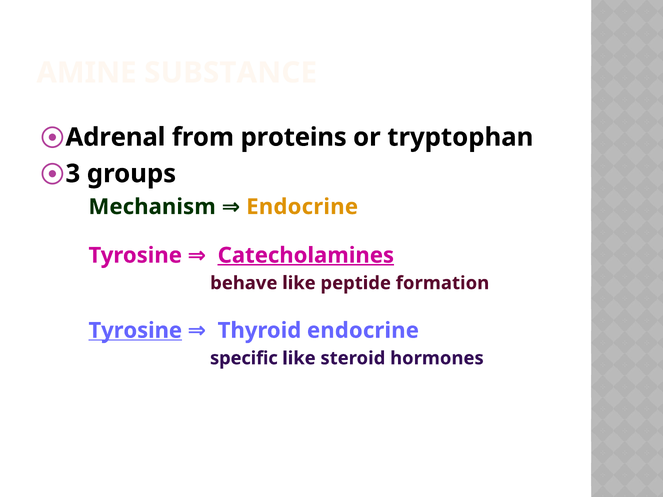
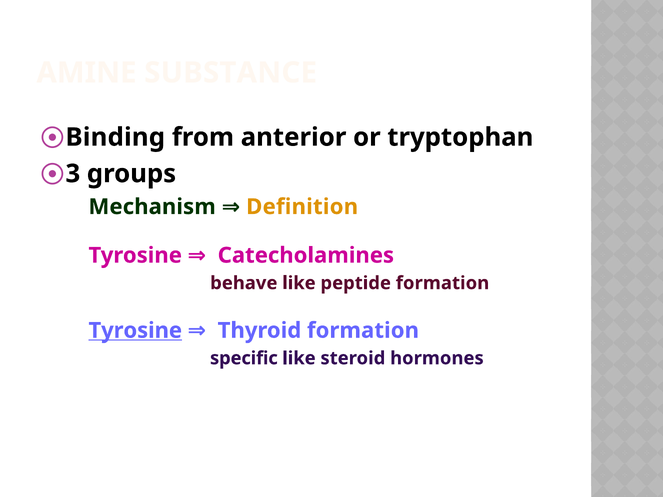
Adrenal: Adrenal -> Binding (115, 137)
proteins: proteins -> anterior (294, 137)
Endocrine: Endocrine -> Definition (302, 207)
Catecholamines underline: present -> none (306, 256)
Thyroid endocrine: endocrine -> formation (363, 331)
